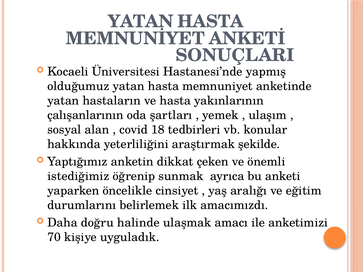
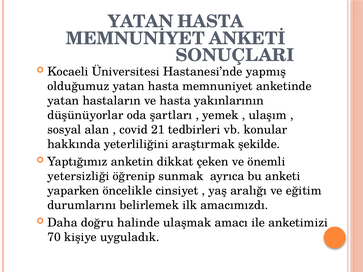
çalışanlarının: çalışanlarının -> düşünüyorlar (85, 115)
18: 18 -> 21 (158, 130)
istediğimiz: istediğimiz -> yetersizliği (78, 176)
